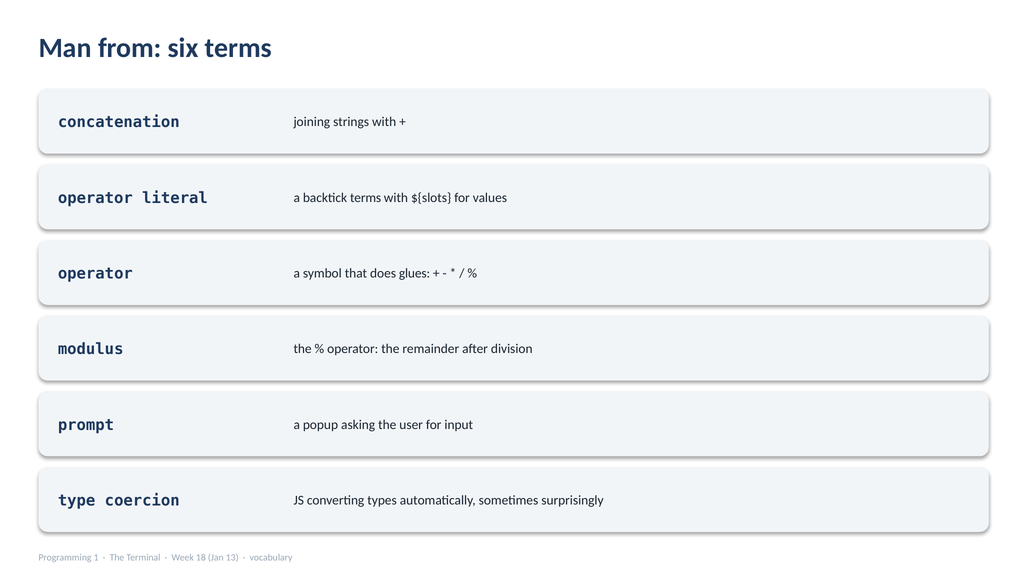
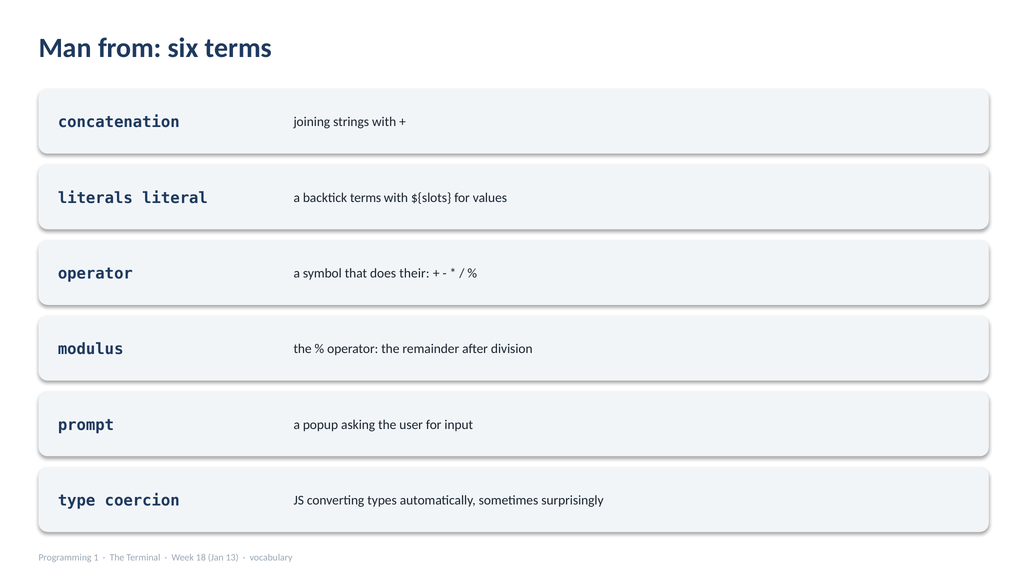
operator: operator -> literals (95, 198)
glues: glues -> their (414, 274)
